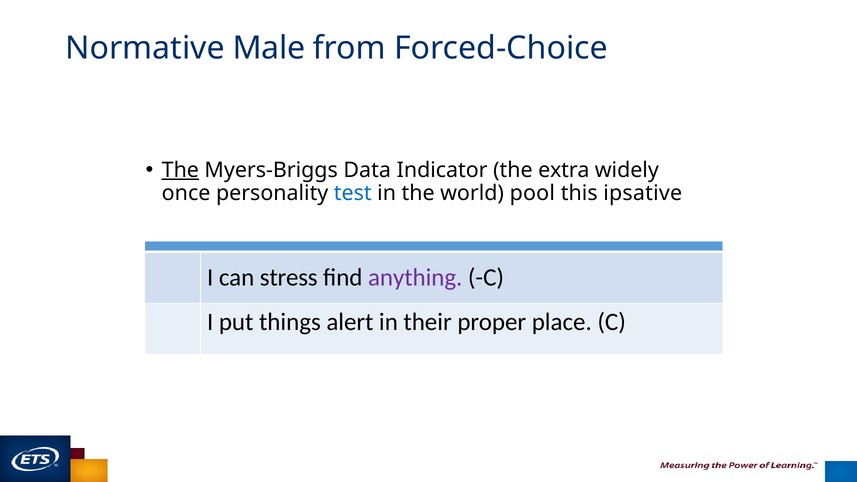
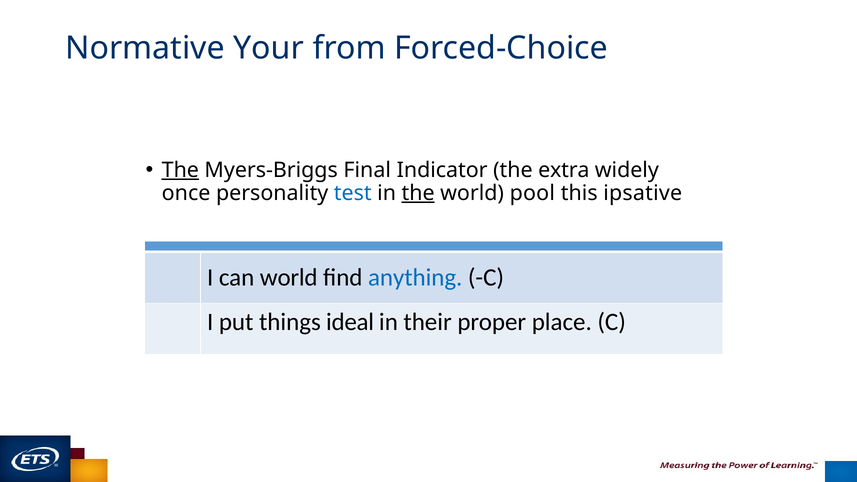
Male: Male -> Your (269, 48)
Data: Data -> Final (367, 170)
the underline: none -> present (418, 193)
can stress: stress -> world (289, 278)
anything colour: purple -> blue (415, 278)
alert: alert -> ideal (350, 322)
